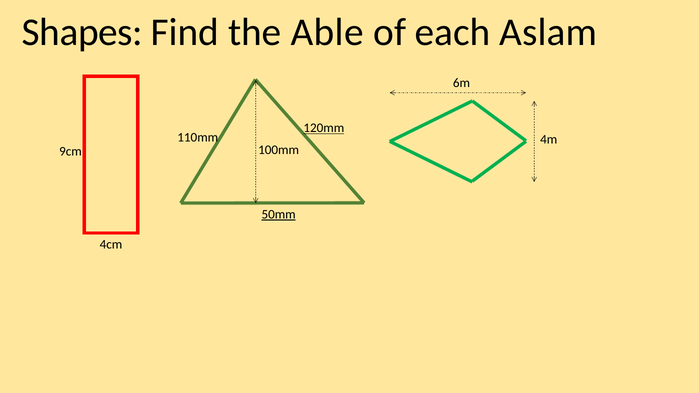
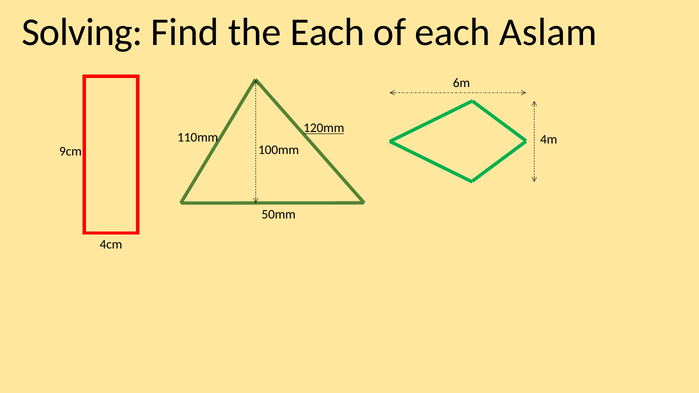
Shapes: Shapes -> Solving (82, 32)
the Able: Able -> Each (327, 32)
50mm underline: present -> none (279, 215)
